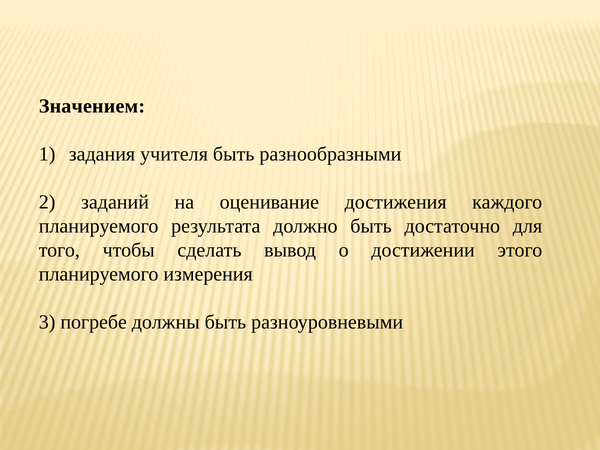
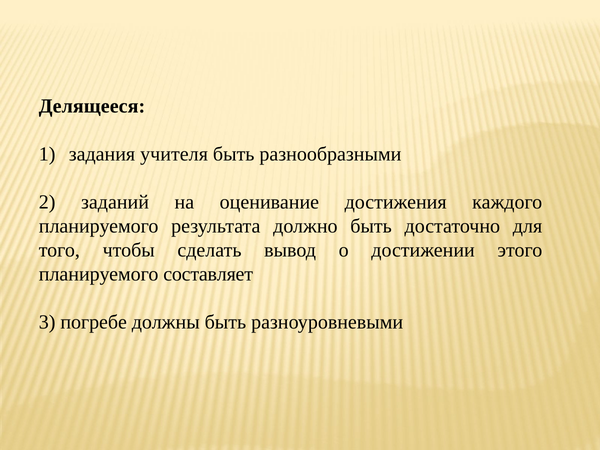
Значением: Значением -> Делящееся (92, 106)
измерения: измерения -> составляет (208, 274)
